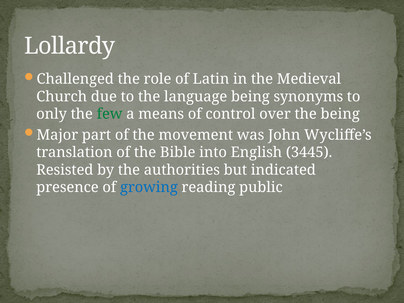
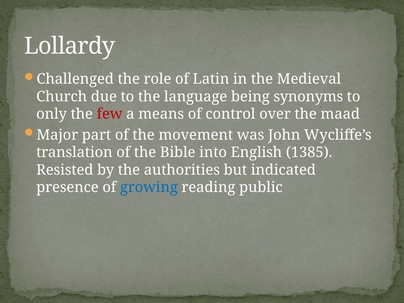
few colour: green -> red (110, 114)
the being: being -> maad (340, 114)
3445: 3445 -> 1385 (309, 152)
